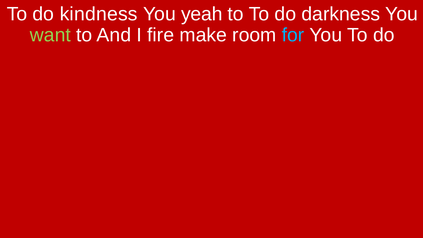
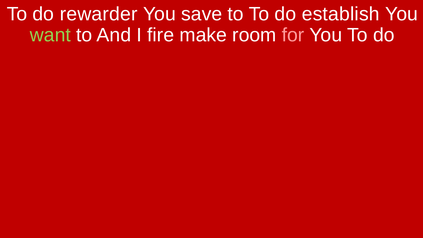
kindness: kindness -> rewarder (99, 14)
yeah: yeah -> save (202, 14)
darkness: darkness -> establish (341, 14)
for colour: light blue -> pink (293, 35)
